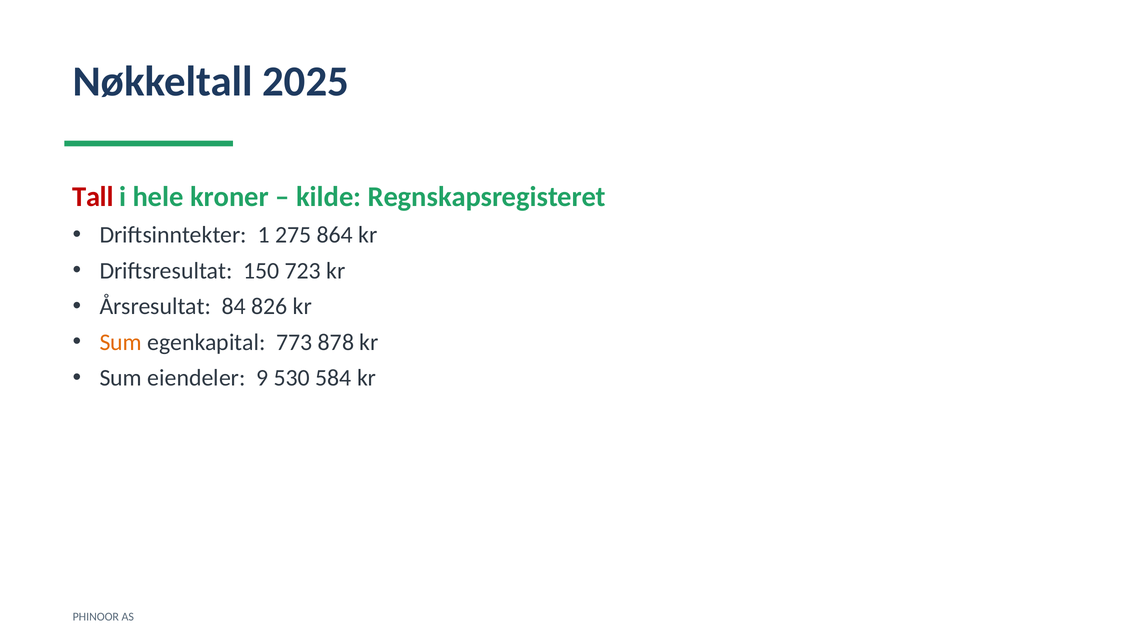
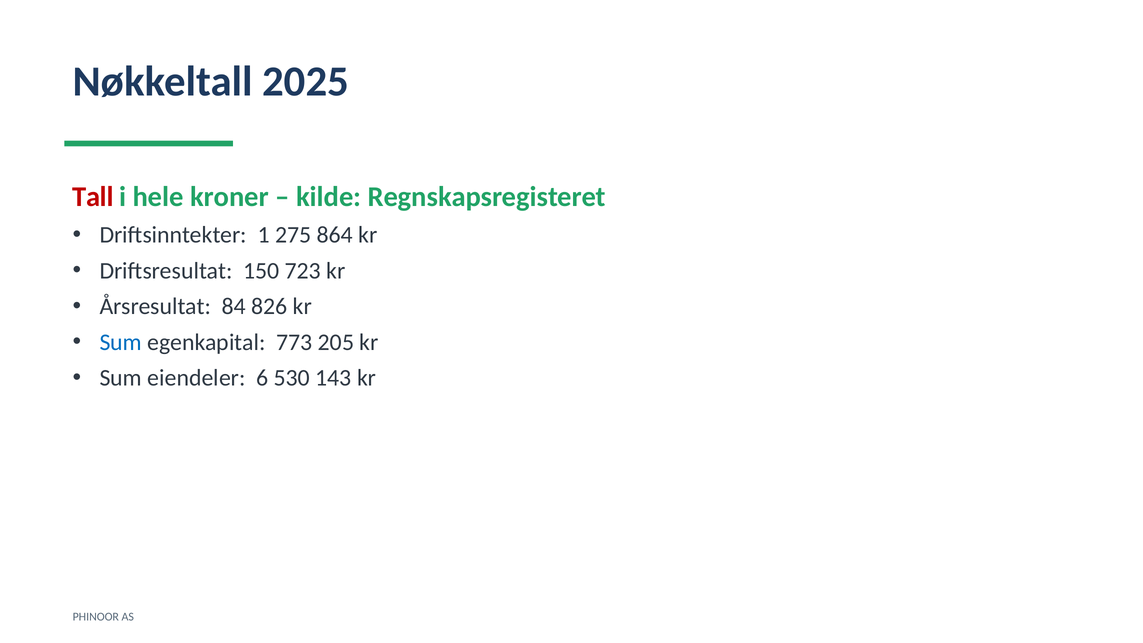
Sum colour: orange -> blue (121, 342)
878: 878 -> 205 (336, 342)
9: 9 -> 6 (262, 378)
584: 584 -> 143 (333, 378)
